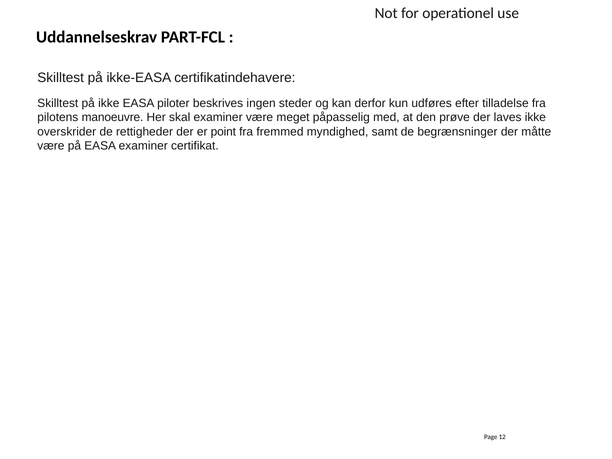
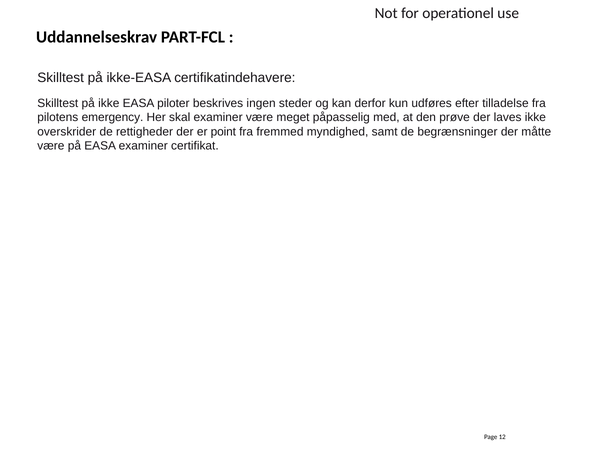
manoeuvre: manoeuvre -> emergency (112, 117)
